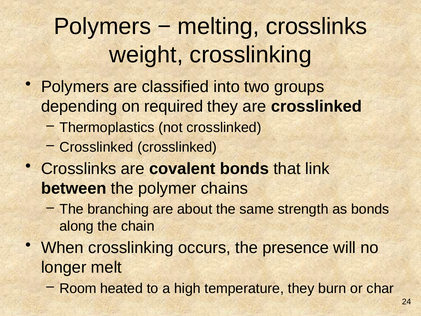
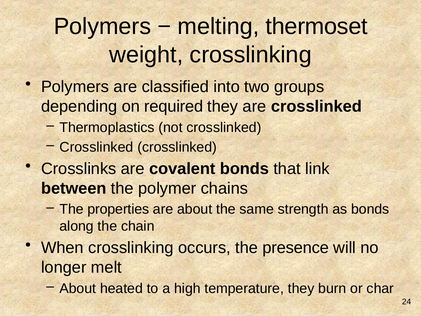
melting crosslinks: crosslinks -> thermoset (317, 27)
branching: branching -> properties (118, 209)
Room: Room -> About (78, 288)
